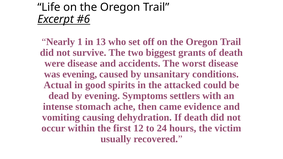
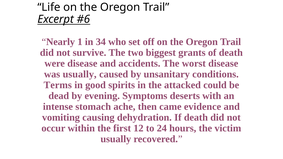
13: 13 -> 34 (101, 42)
was evening: evening -> usually (80, 74)
Actual: Actual -> Terms (58, 85)
settlers: settlers -> deserts (185, 96)
